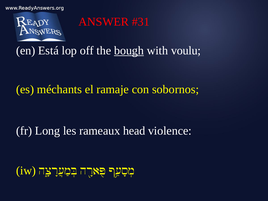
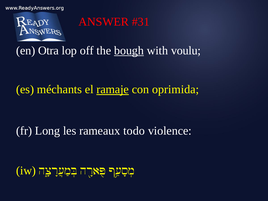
Está: Está -> Otra (48, 51)
ramaje underline: none -> present (113, 89)
sobornos: sobornos -> oprimida (175, 89)
head: head -> todo (134, 131)
